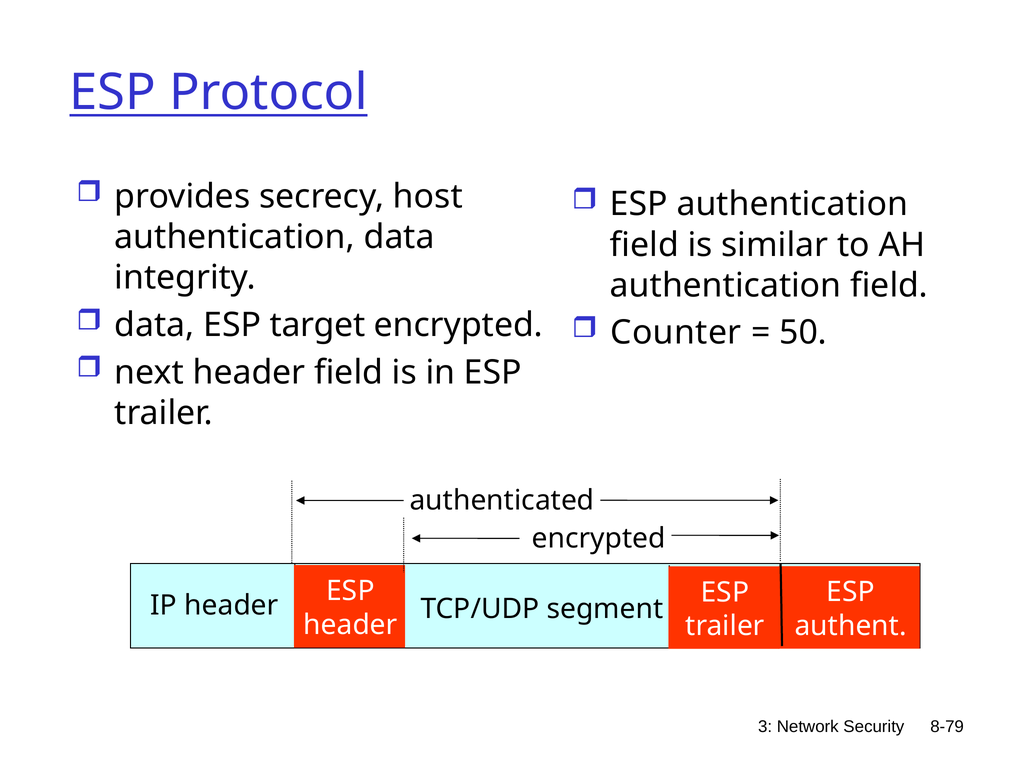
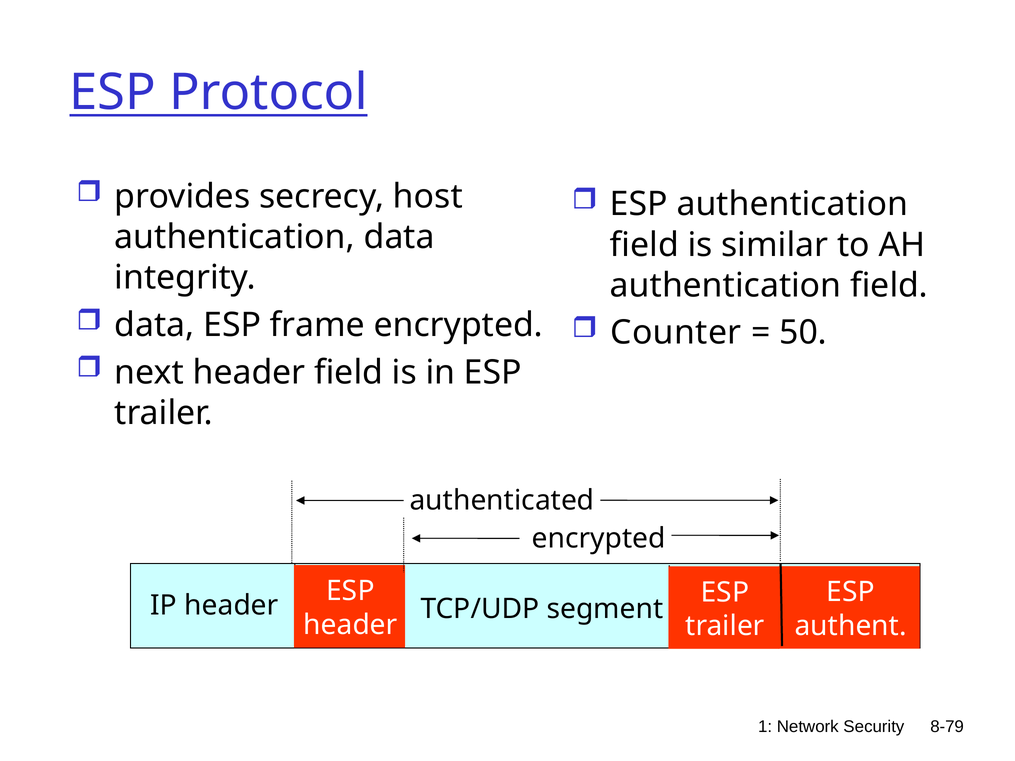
target: target -> frame (317, 325)
3: 3 -> 1 (765, 727)
